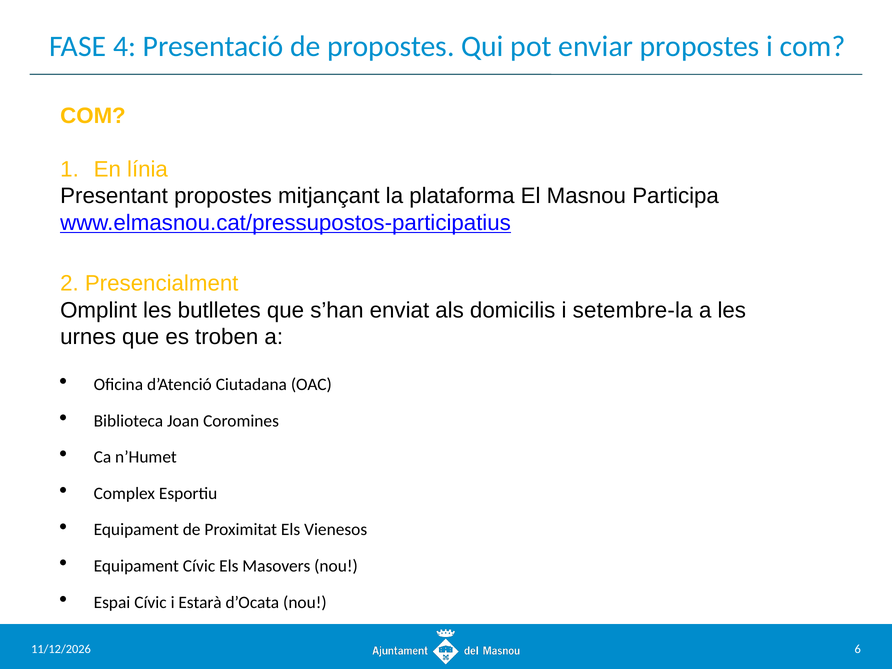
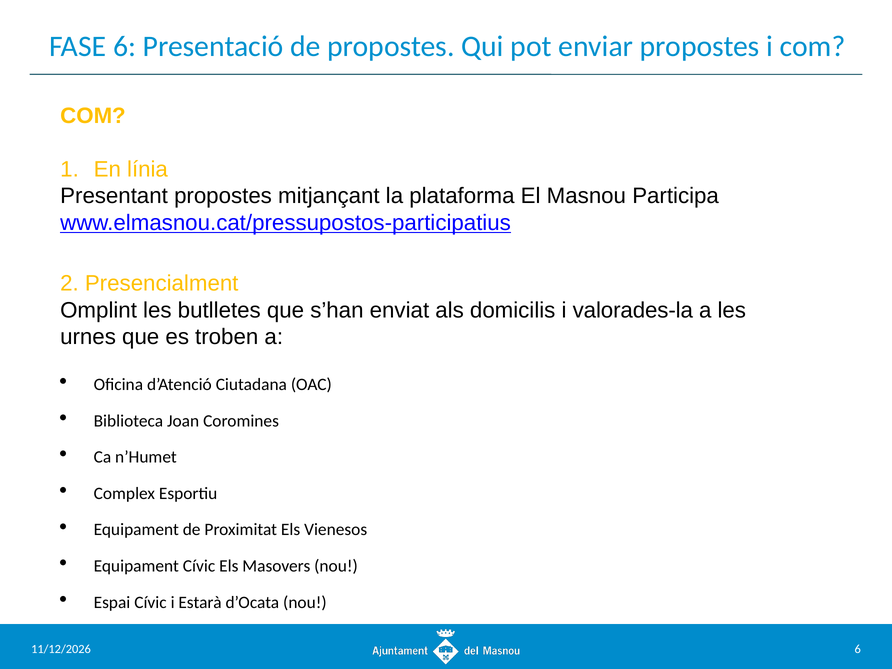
FASE 4: 4 -> 6 (125, 47)
setembre-la: setembre-la -> valorades-la (633, 310)
